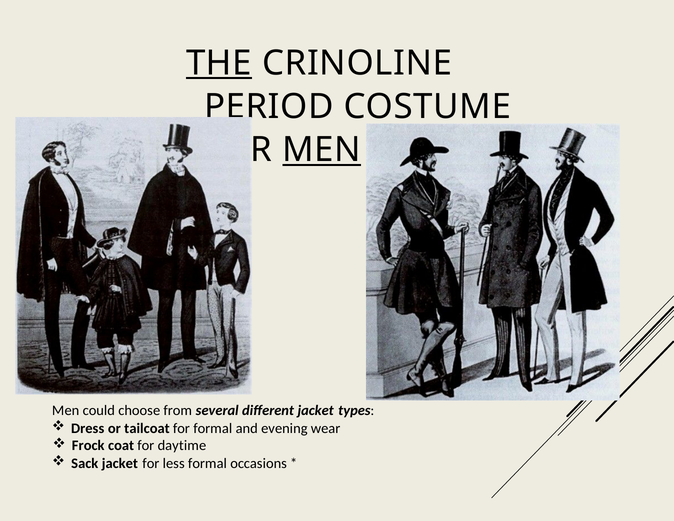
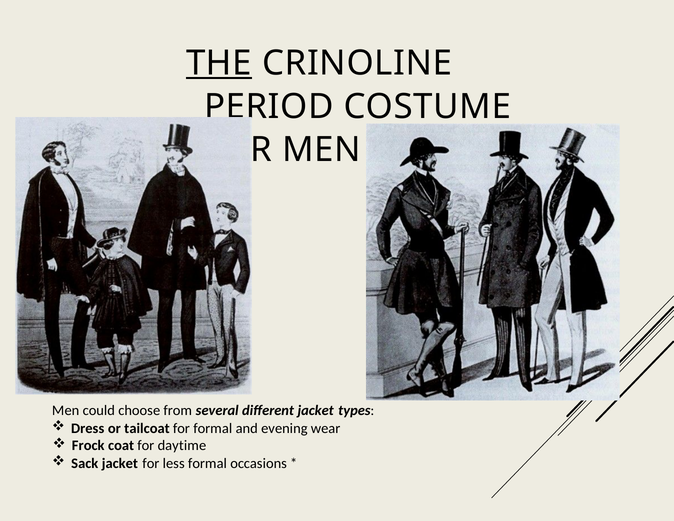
MEN underline: present -> none (322, 150)
